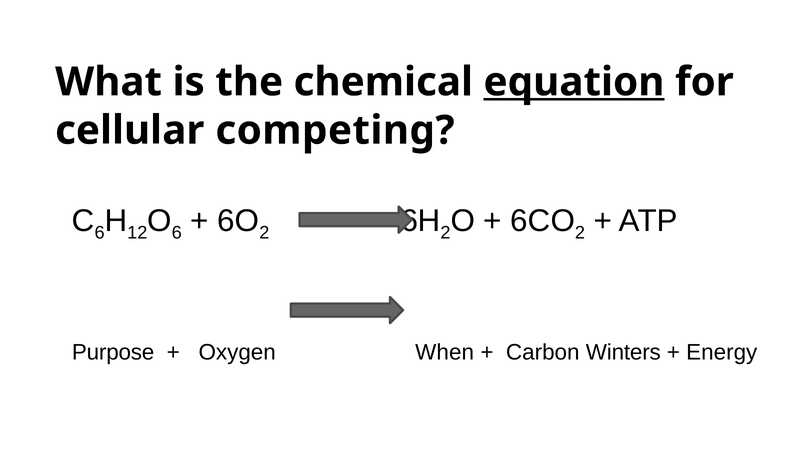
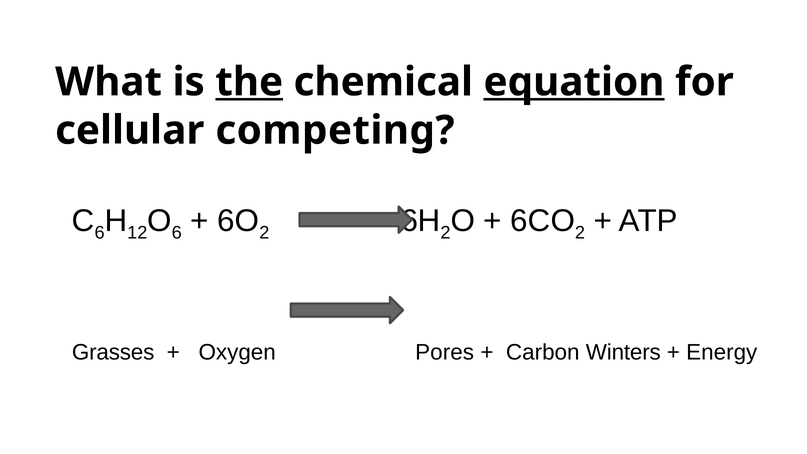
the underline: none -> present (249, 82)
Purpose: Purpose -> Grasses (113, 352)
When: When -> Pores (445, 352)
